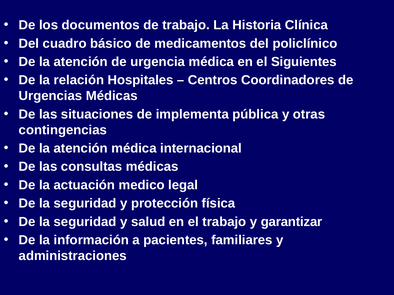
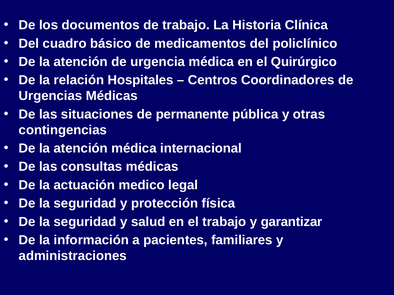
Siguientes: Siguientes -> Quirúrgico (304, 62)
implementa: implementa -> permanente (192, 114)
